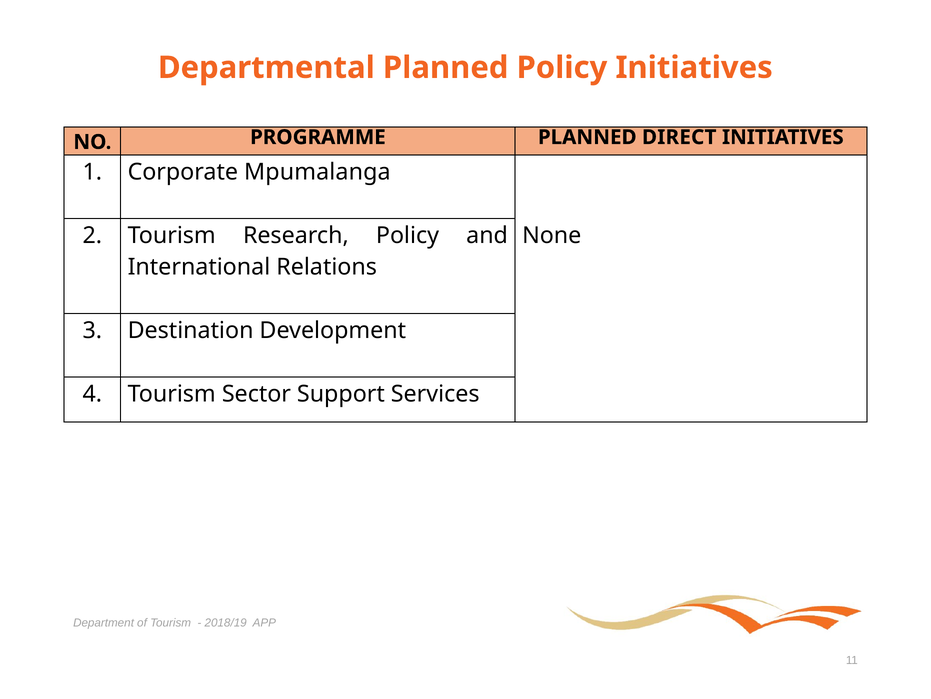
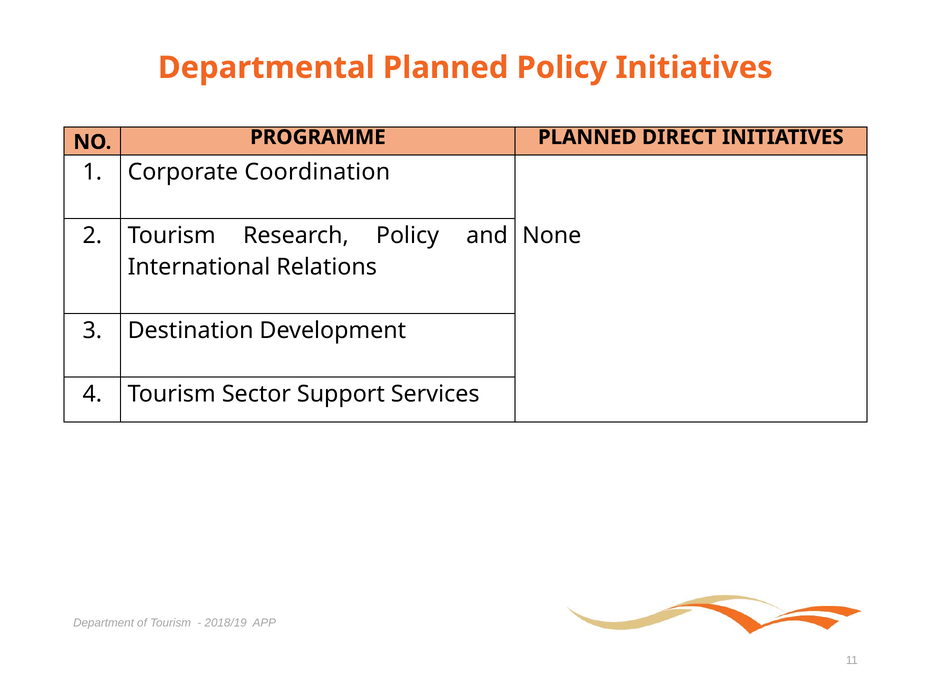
Mpumalanga: Mpumalanga -> Coordination (317, 172)
